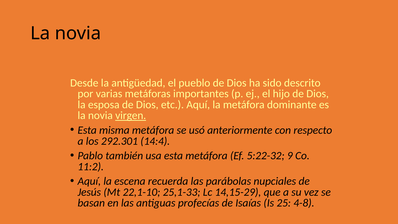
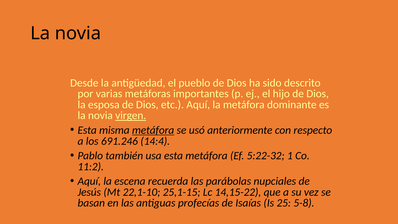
metáfora underline: none -> present (153, 130)
292.301: 292.301 -> 691.246 (119, 141)
9: 9 -> 1 (290, 156)
25,1-33: 25,1-33 -> 25,1-15 (182, 192)
14,15-29: 14,15-29 -> 14,15-22 (238, 192)
4-8: 4-8 -> 5-8 (304, 203)
